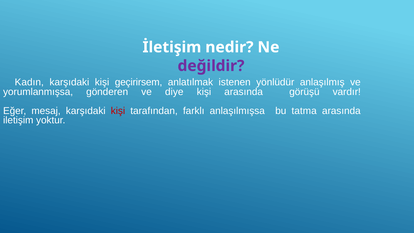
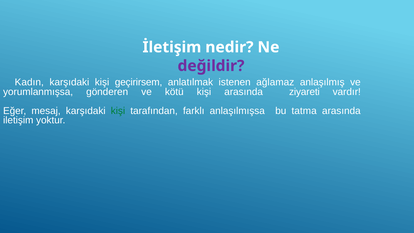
yönlüdür: yönlüdür -> ağlamaz (275, 82)
diye: diye -> kötü (174, 92)
görüşü: görüşü -> ziyareti (304, 92)
kişi colour: red -> green (118, 111)
